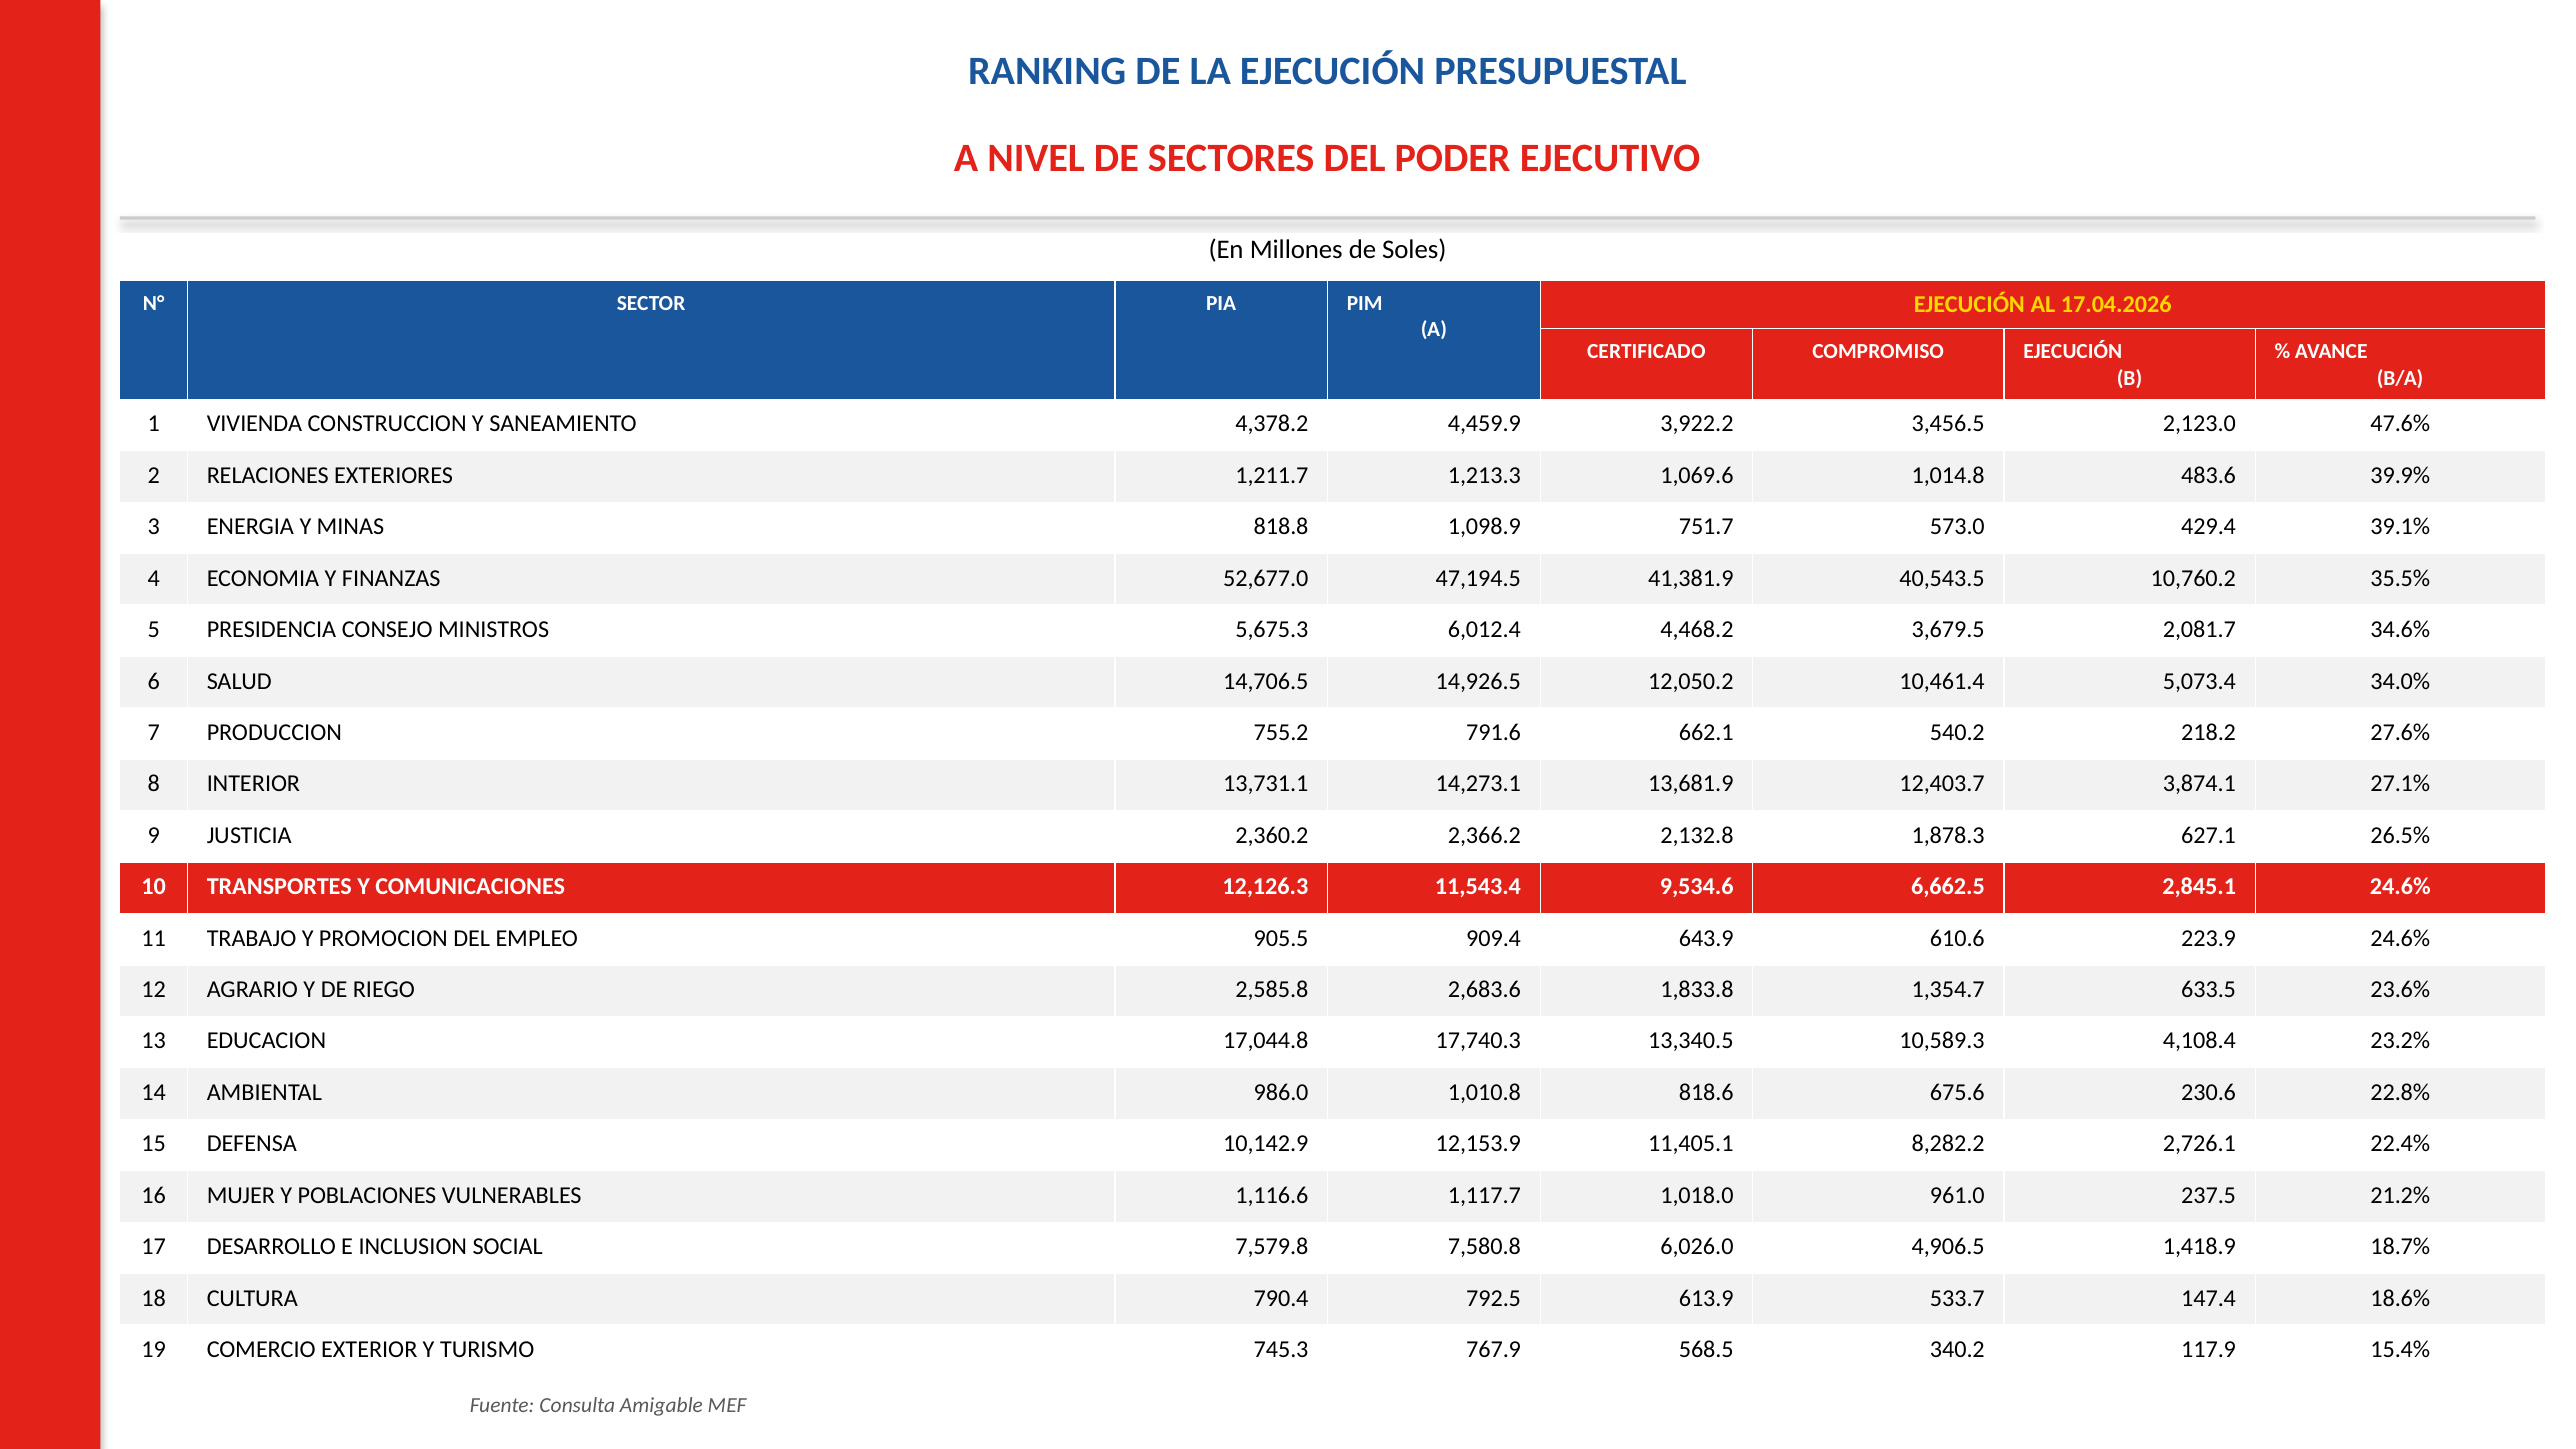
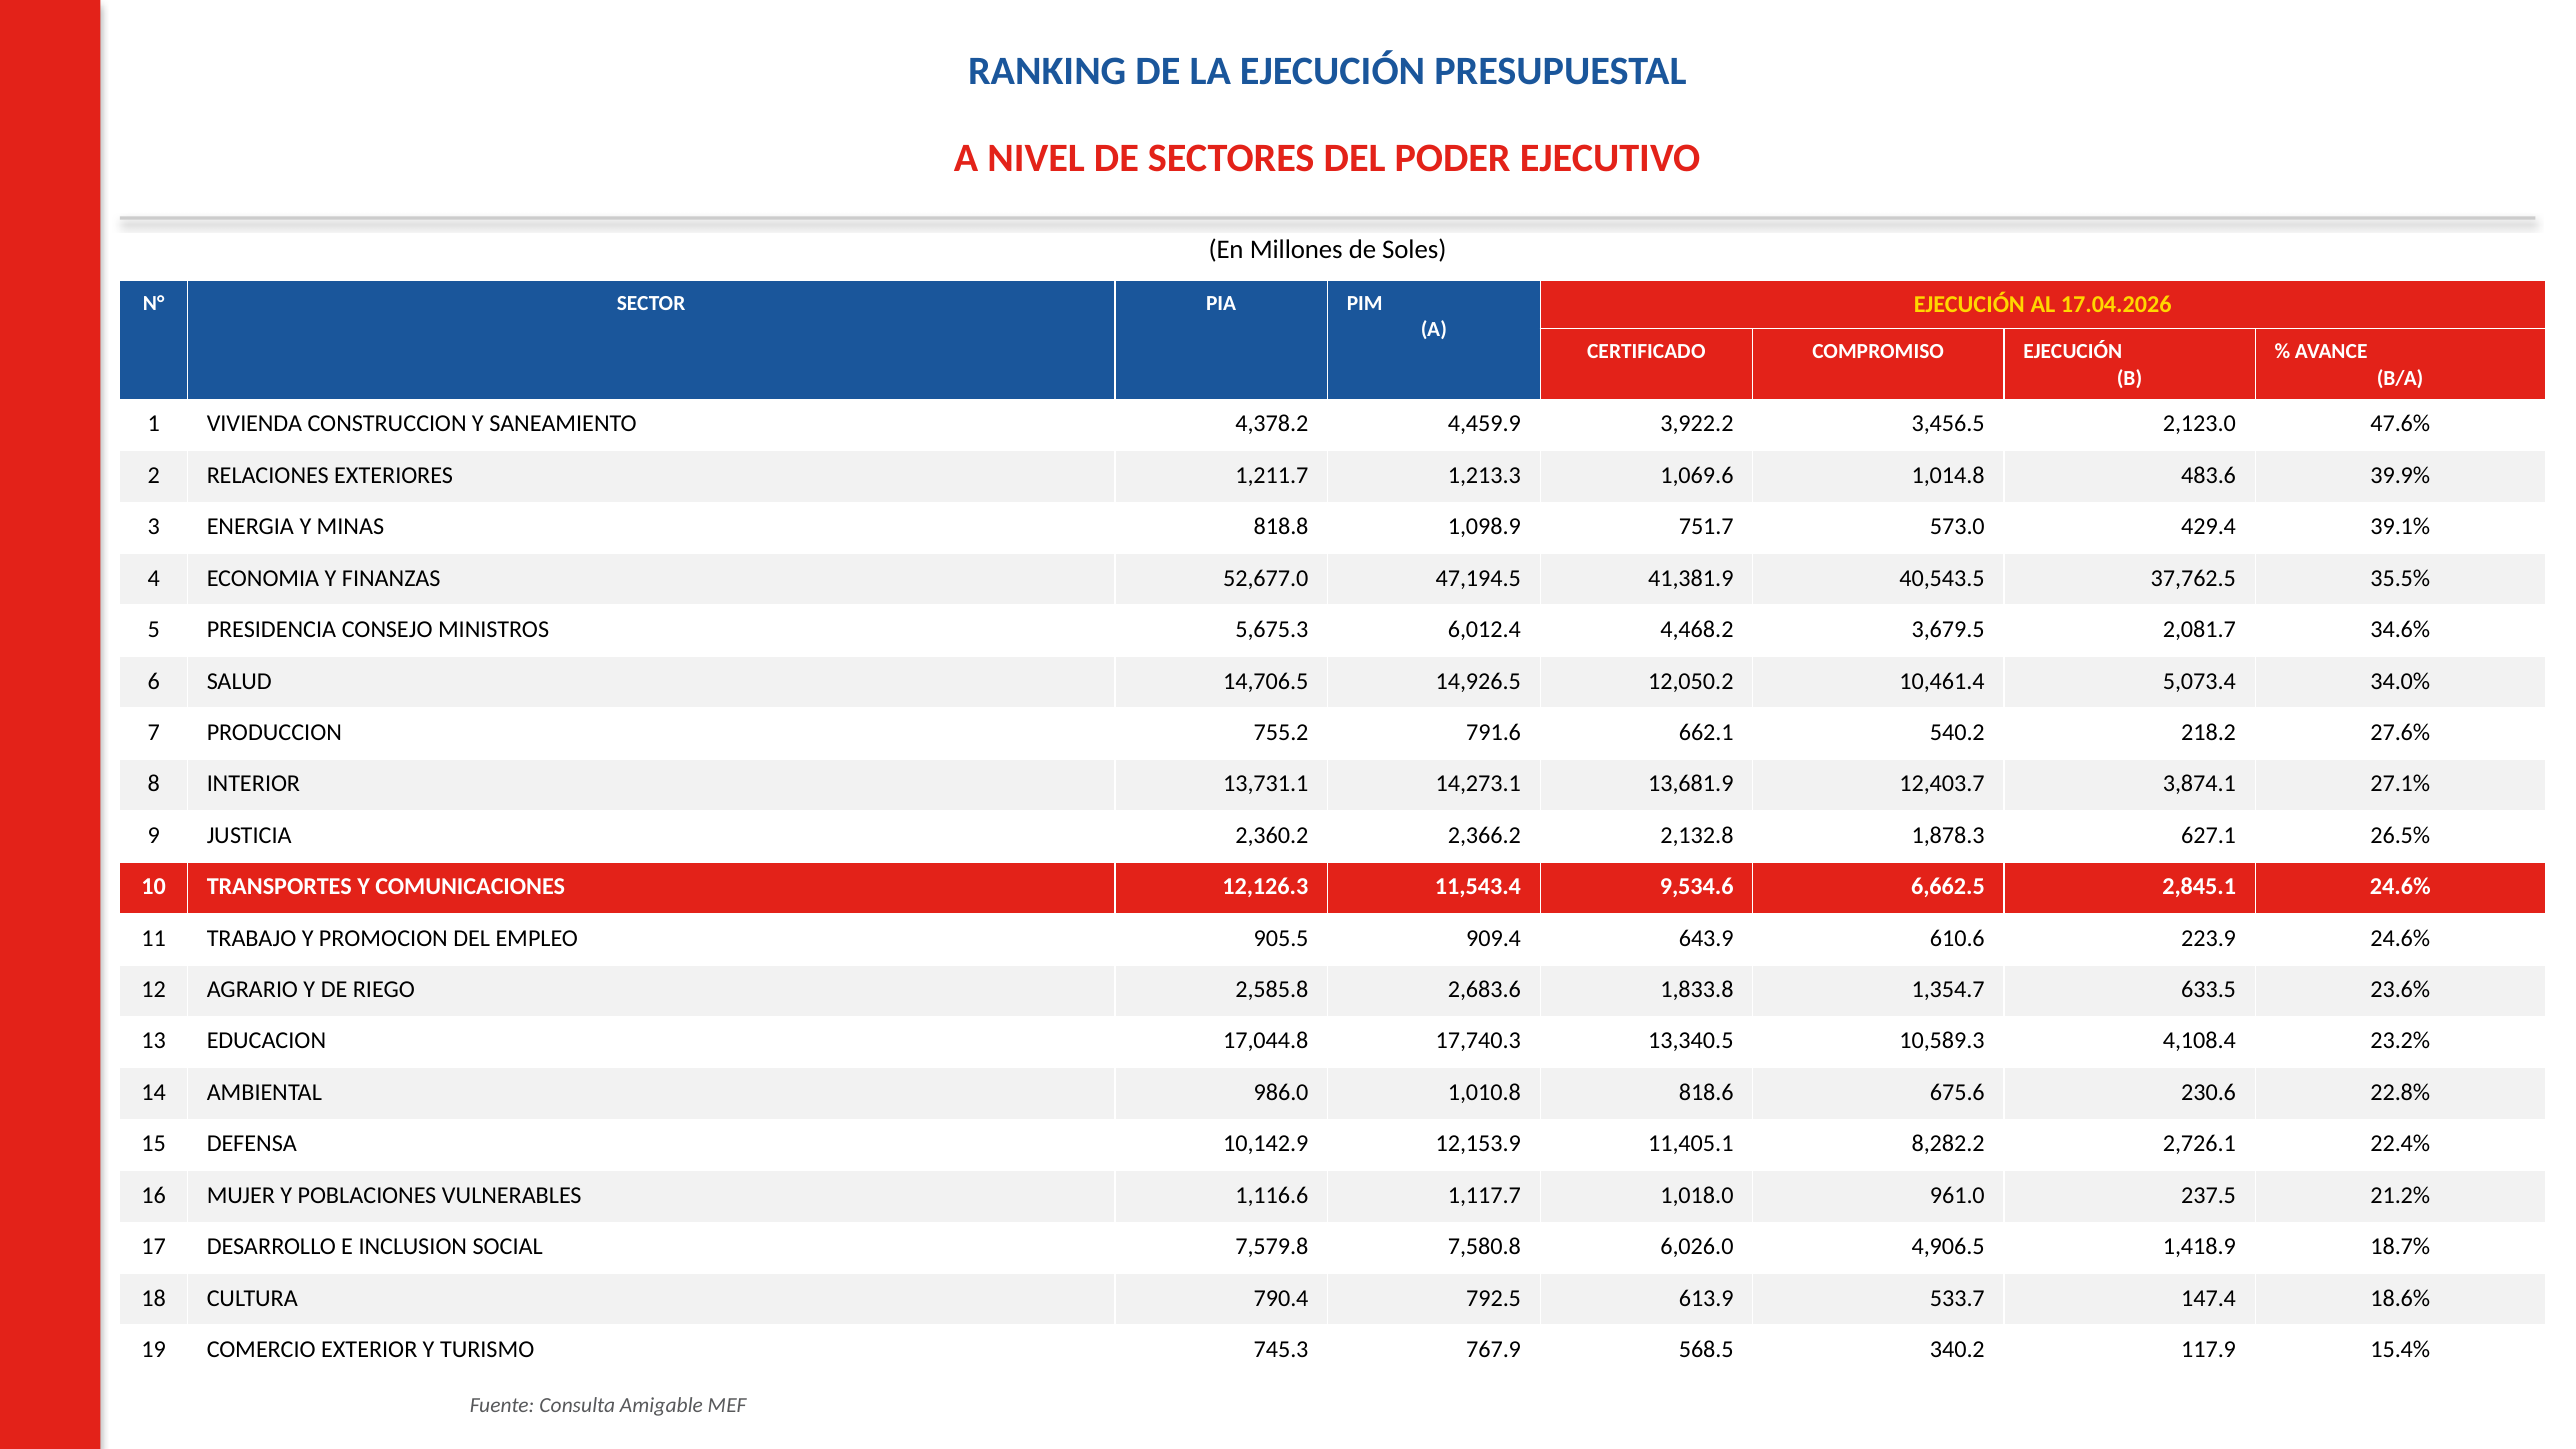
10,760.2: 10,760.2 -> 37,762.5 (2193, 578)
